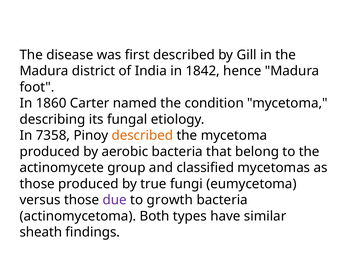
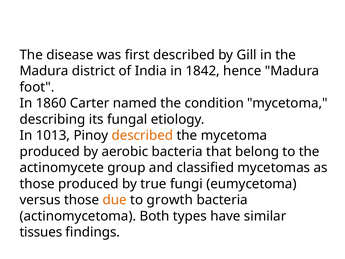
7358: 7358 -> 1013 (53, 135)
due colour: purple -> orange (115, 200)
sheath: sheath -> tissues (41, 232)
